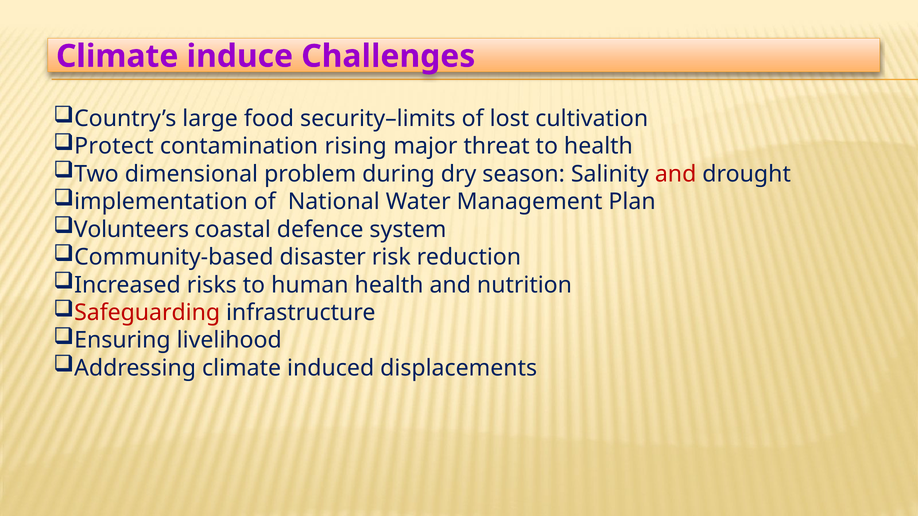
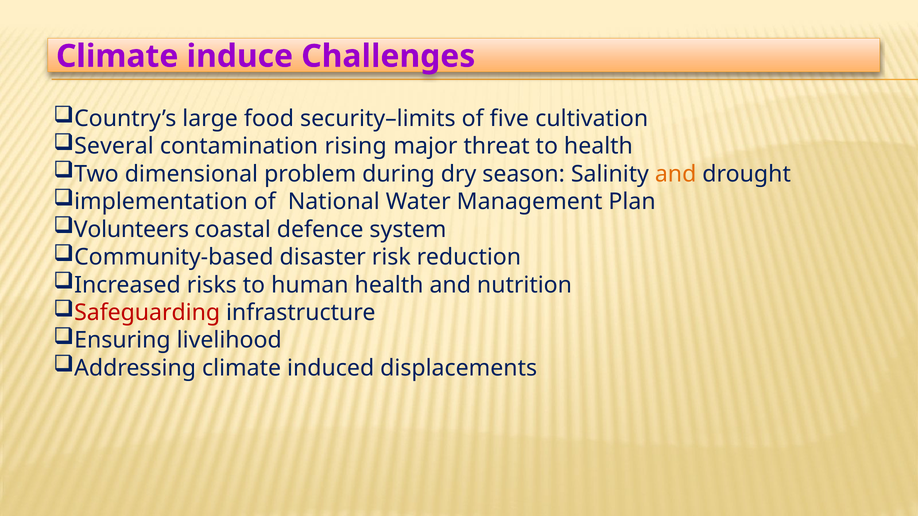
lost: lost -> five (509, 119)
Protect: Protect -> Several (114, 146)
and colour: red -> orange (676, 174)
